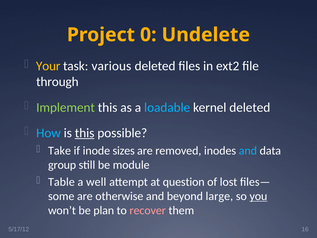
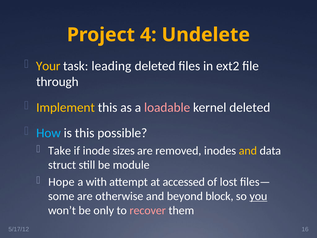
0: 0 -> 4 (148, 35)
various: various -> leading (111, 66)
Implement colour: light green -> yellow (66, 107)
loadable colour: light blue -> pink (167, 107)
this underline: present -> none (85, 133)
and colour: light blue -> yellow (248, 150)
group: group -> struct (62, 165)
Table: Table -> Hope (61, 182)
well: well -> with (96, 182)
question: question -> accessed (184, 182)
large: large -> block (219, 196)
plan: plan -> only (104, 210)
